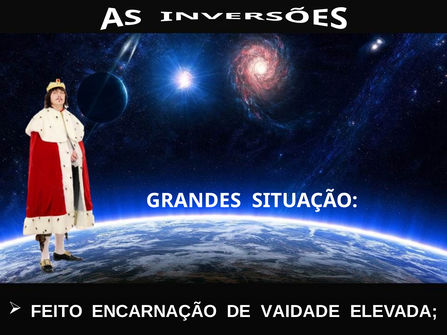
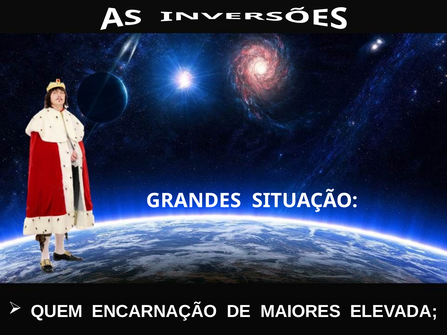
FEITO: FEITO -> QUEM (57, 312)
VAIDADE: VAIDADE -> MAIORES (301, 312)
